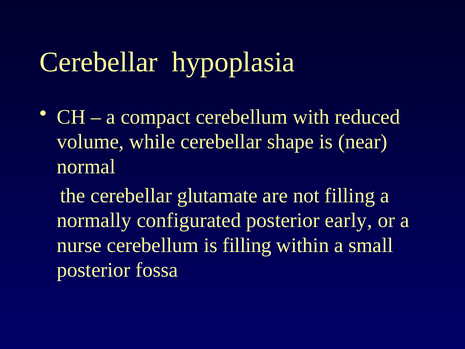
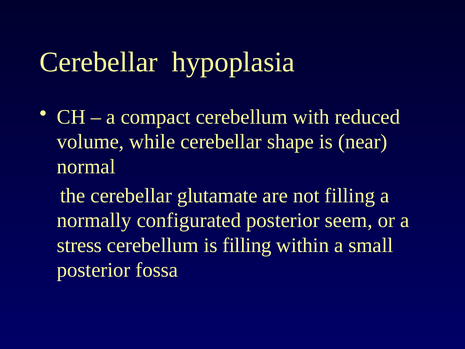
early: early -> seem (349, 220)
nurse: nurse -> stress (79, 245)
